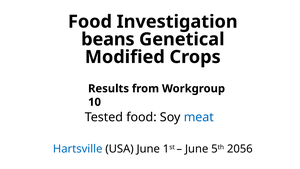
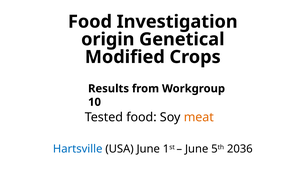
beans: beans -> origin (108, 39)
meat colour: blue -> orange (199, 117)
2056: 2056 -> 2036 (240, 149)
